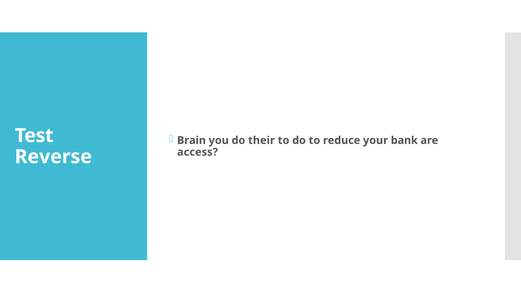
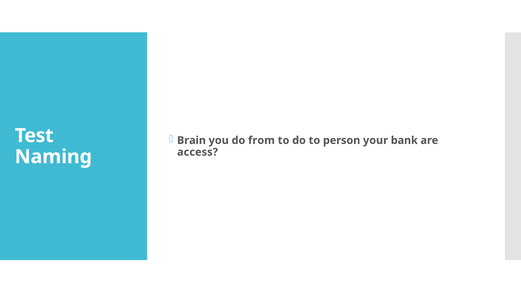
their: their -> from (261, 140)
reduce: reduce -> person (342, 140)
Reverse: Reverse -> Naming (53, 157)
